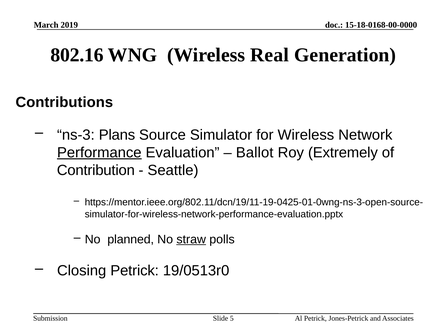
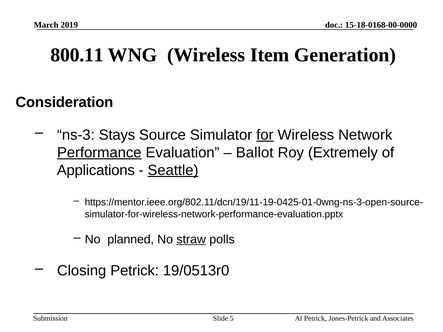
802.16: 802.16 -> 800.11 (77, 55)
Real: Real -> Item (270, 55)
Contributions: Contributions -> Consideration (64, 102)
Plans: Plans -> Stays (117, 135)
for underline: none -> present (265, 135)
Contribution: Contribution -> Applications (96, 170)
Seattle underline: none -> present (173, 170)
